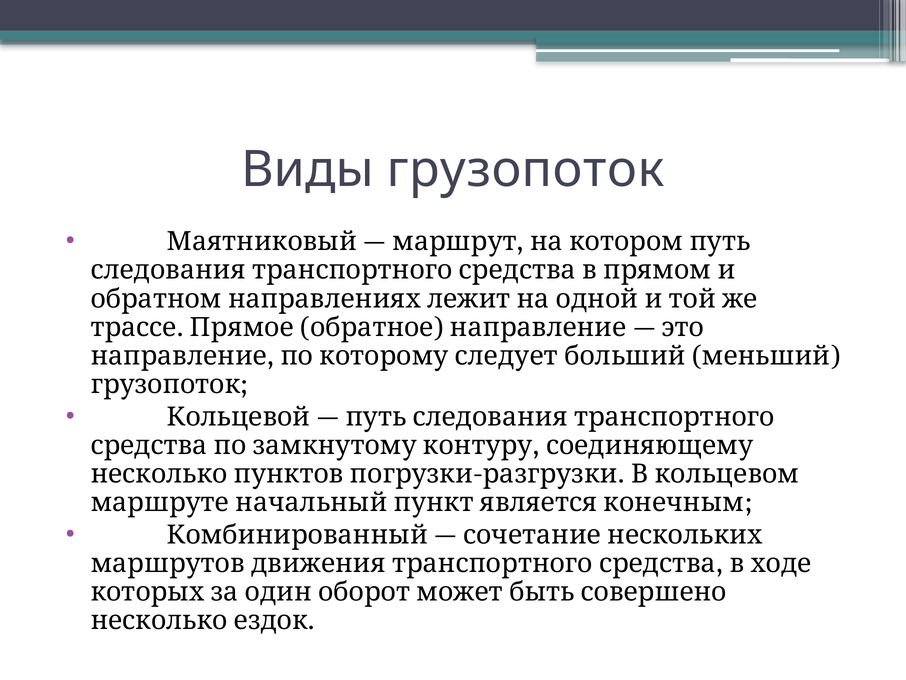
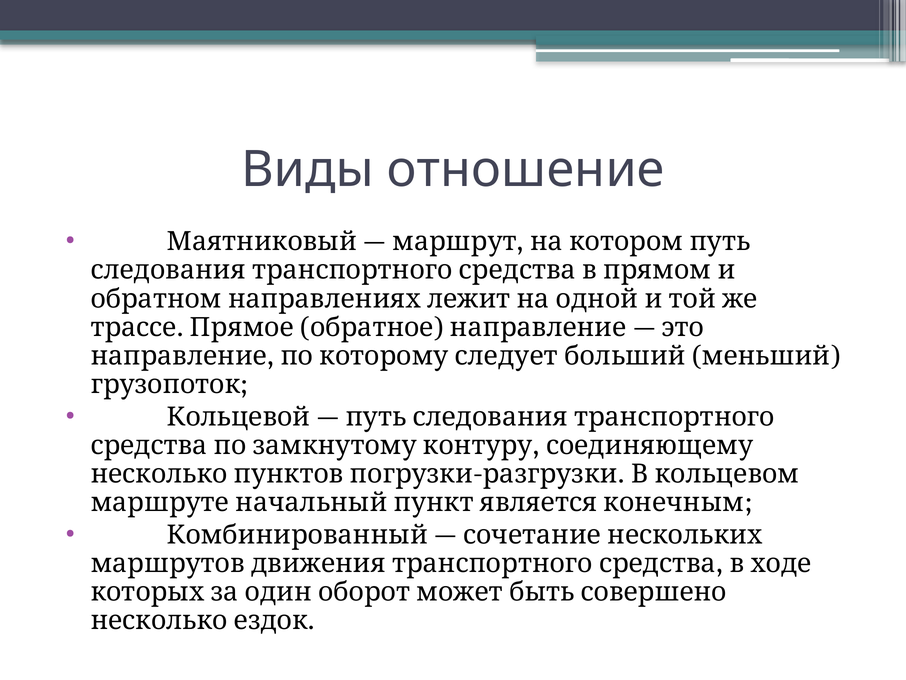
Виды грузопоток: грузопоток -> отношение (526, 170)
